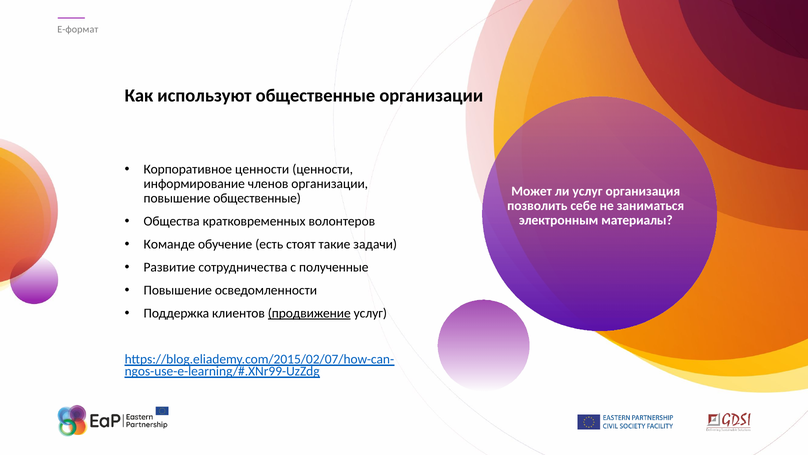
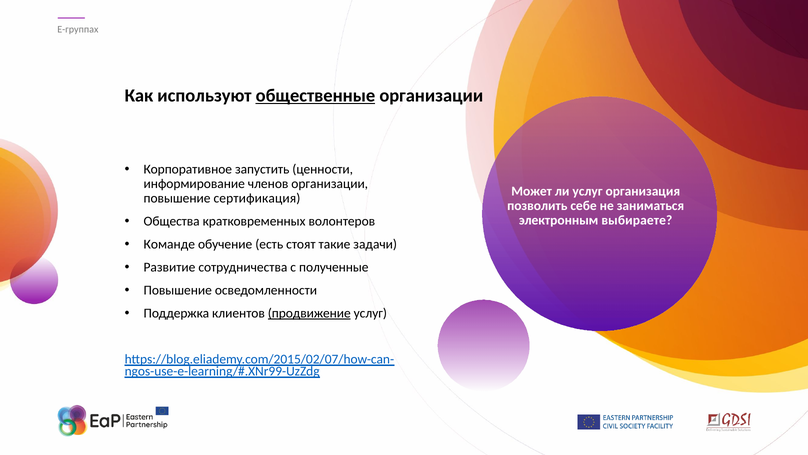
E-формат: E-формат -> E-группах (78, 29)
общественные underline: none -> present (315, 96)
Корпоративное ценности: ценности -> запустить (262, 169)
повышение общественные: общественные -> сертификация (257, 198)
материалы: материалы -> выбираете (637, 220)
